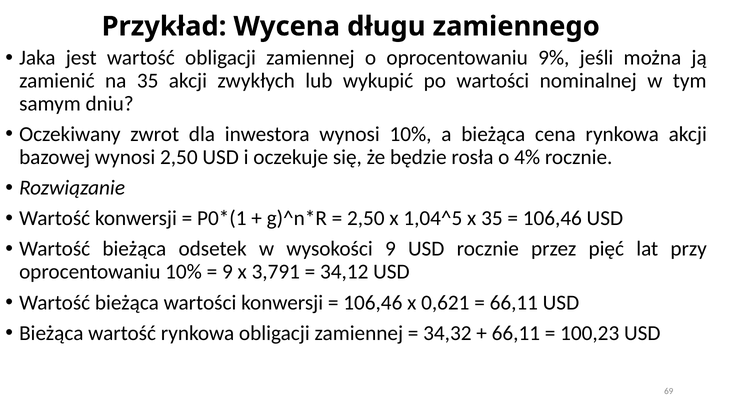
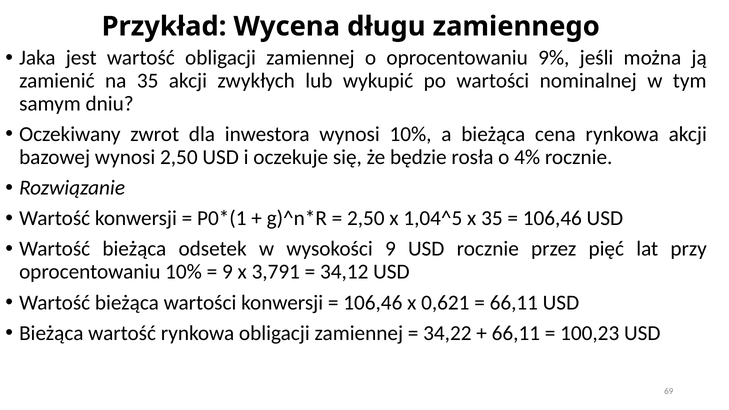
34,32: 34,32 -> 34,22 (447, 333)
